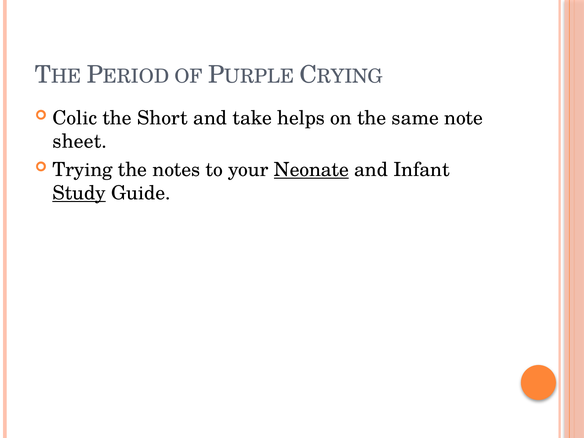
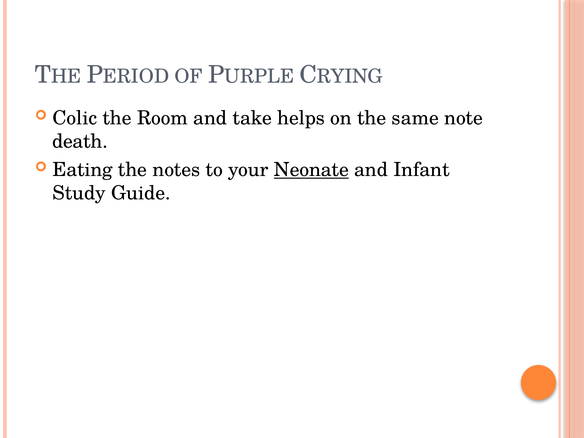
Short: Short -> Room (162, 118)
sheet: sheet -> death (80, 141)
Trying: Trying -> Eating (83, 170)
Study underline: present -> none (79, 193)
